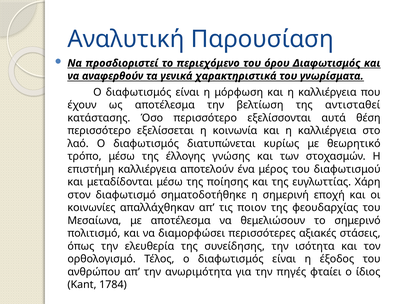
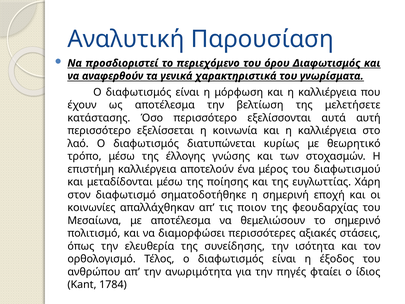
αντισταθεί: αντισταθεί -> μελετήσετε (353, 105)
θέση: θέση -> αυτή (368, 118)
